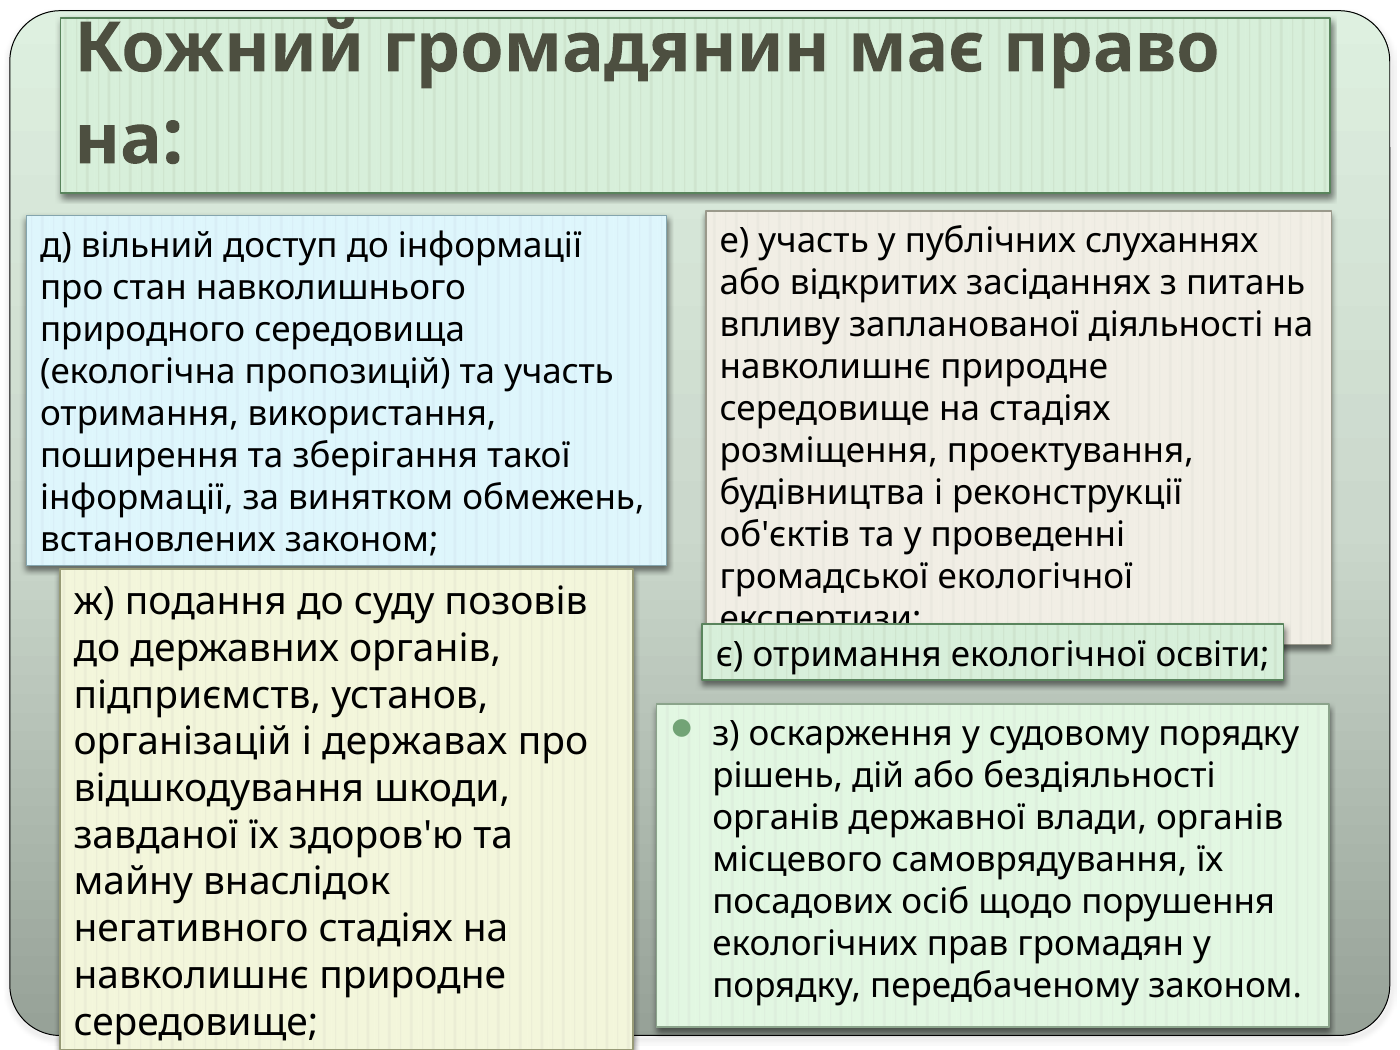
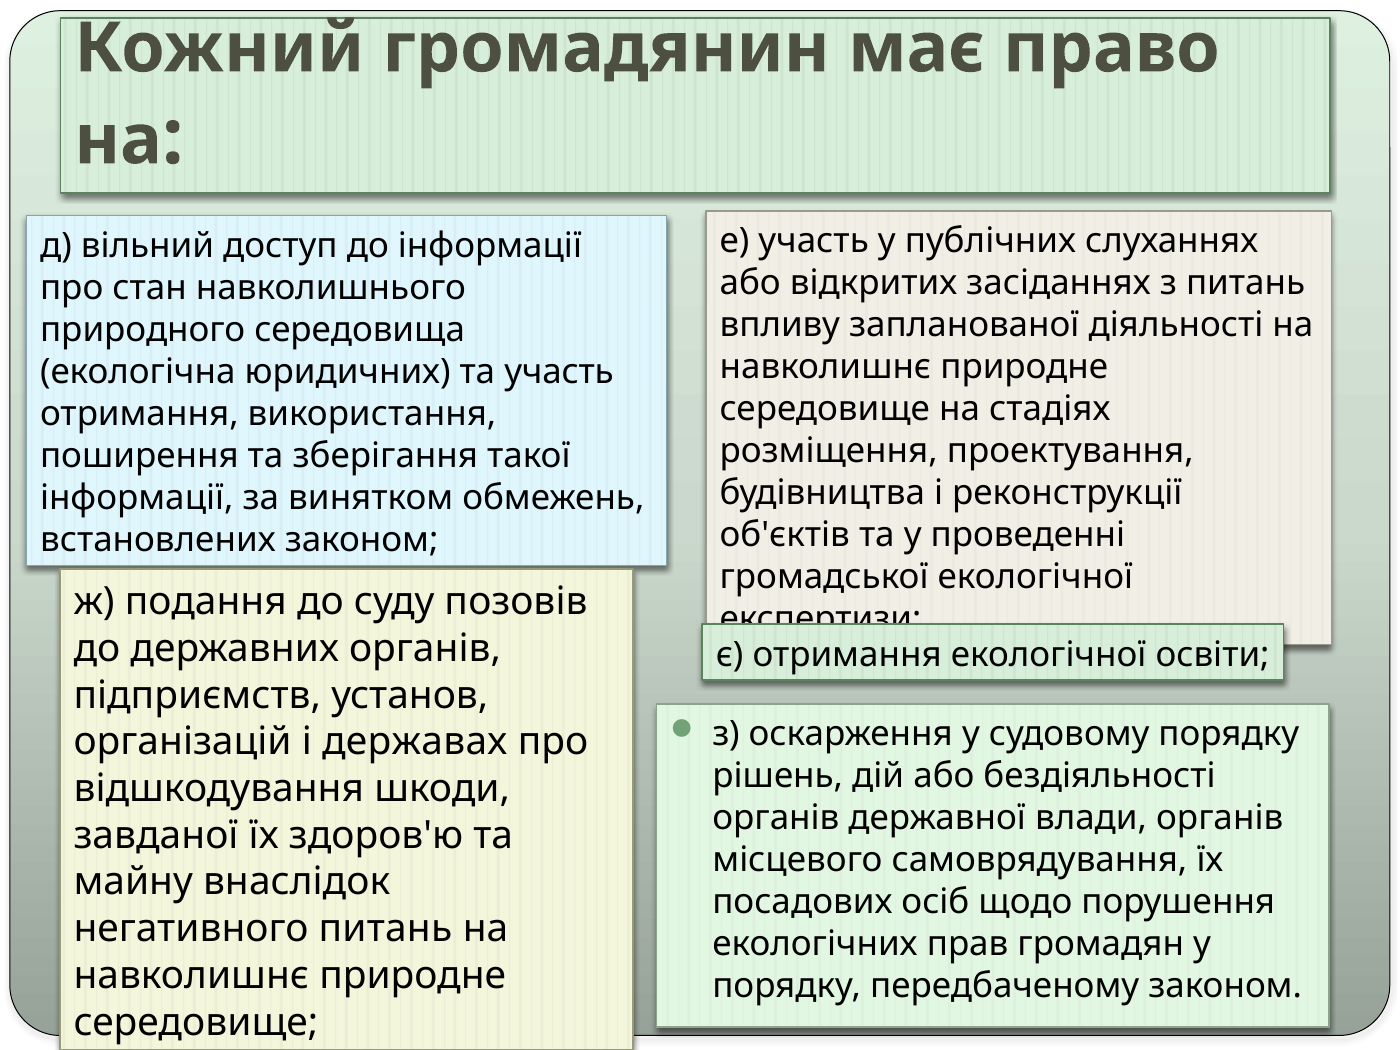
пропозицій: пропозицій -> юридичних (348, 372)
негативного стадіях: стадіях -> питань (385, 929)
